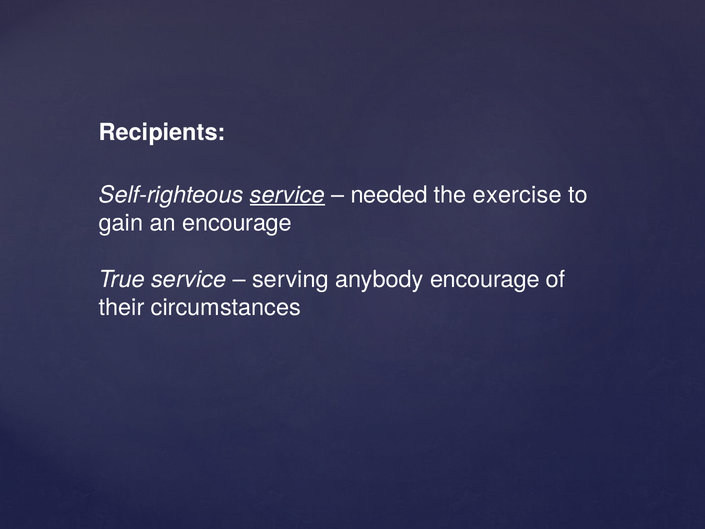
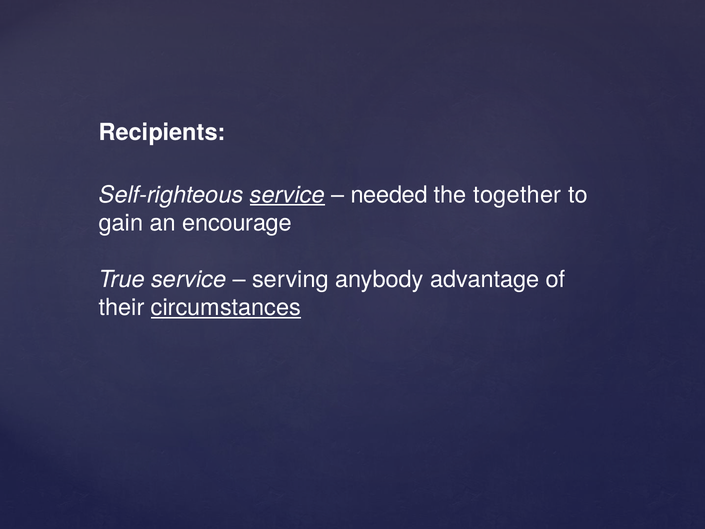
exercise: exercise -> together (517, 195)
anybody encourage: encourage -> advantage (485, 279)
circumstances underline: none -> present (226, 307)
